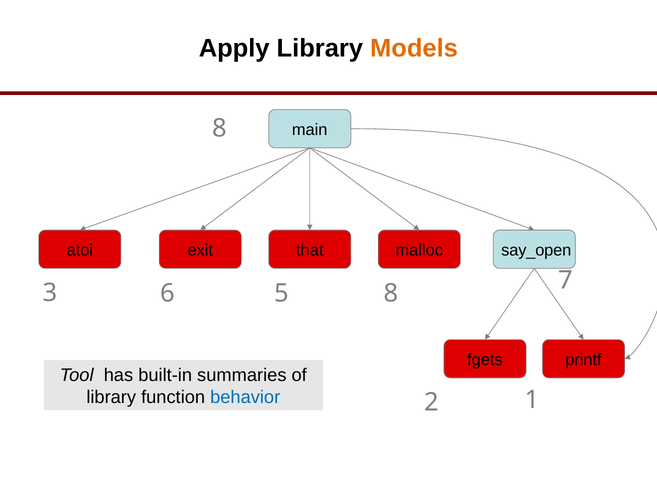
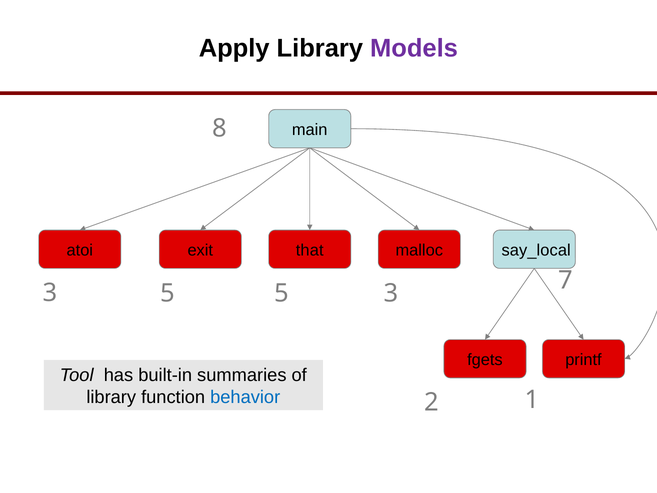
Models colour: orange -> purple (414, 48)
say_open: say_open -> say_local (536, 250)
3 6: 6 -> 5 (167, 293)
5 8: 8 -> 3 (391, 293)
